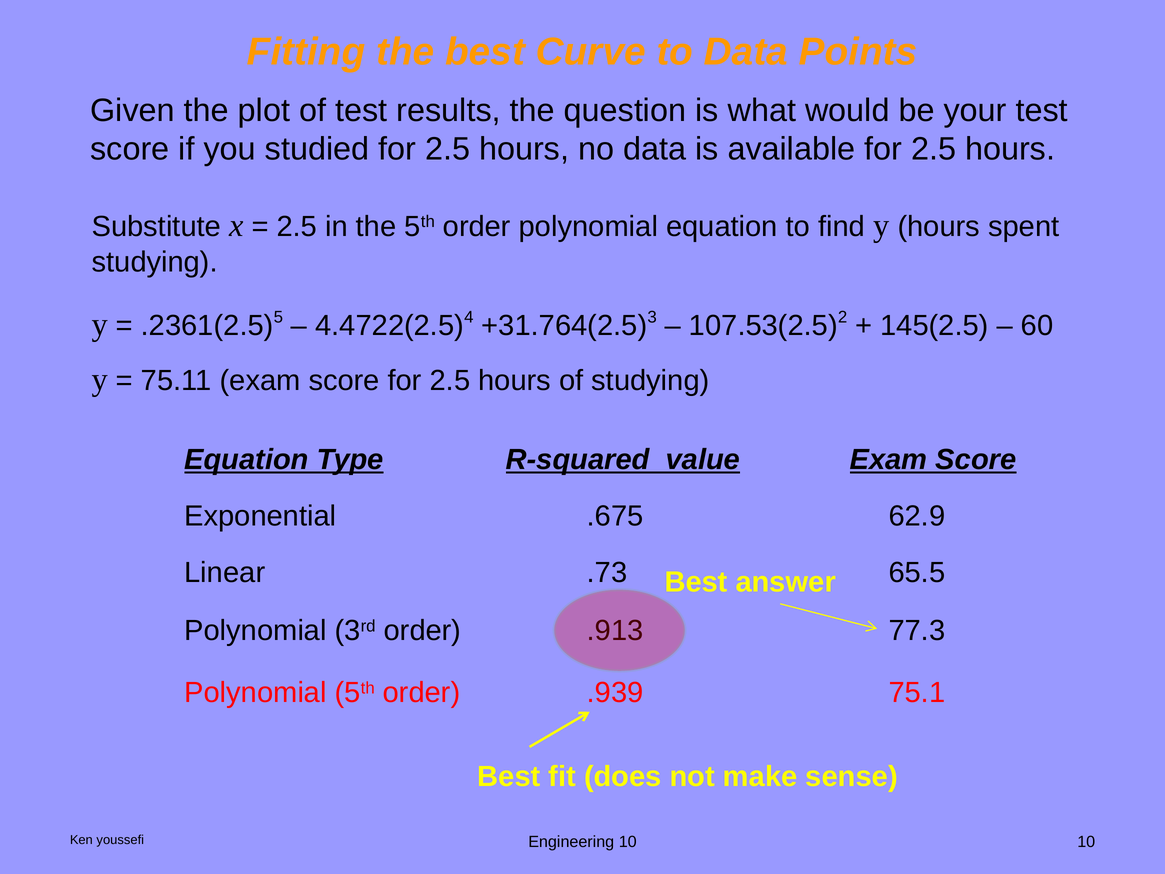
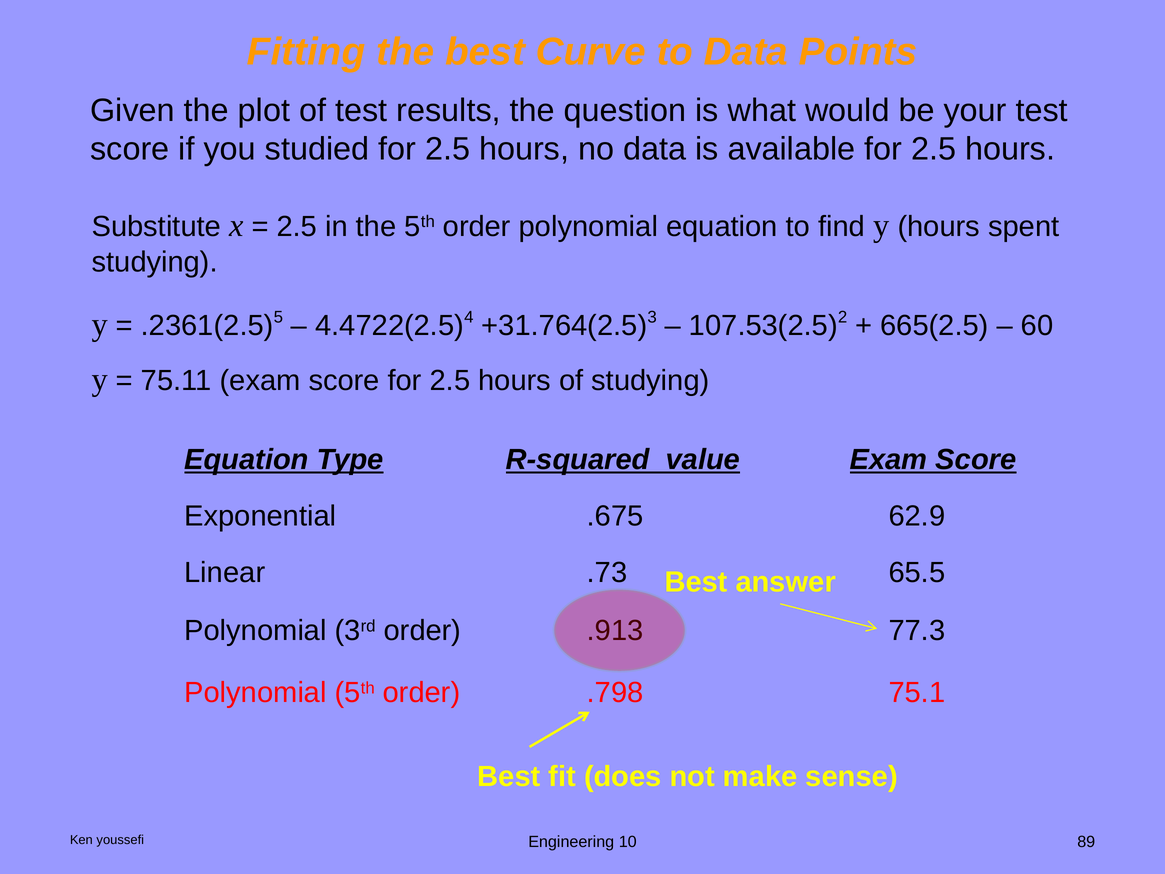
145(2.5: 145(2.5 -> 665(2.5 (934, 325)
.939: .939 -> .798 (615, 692)
10 10: 10 -> 89 (1086, 842)
